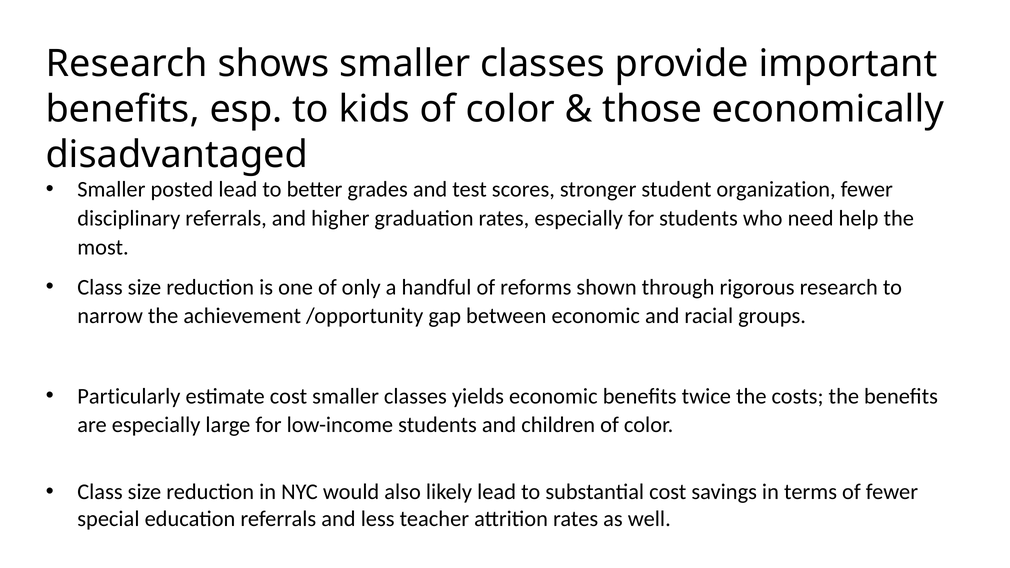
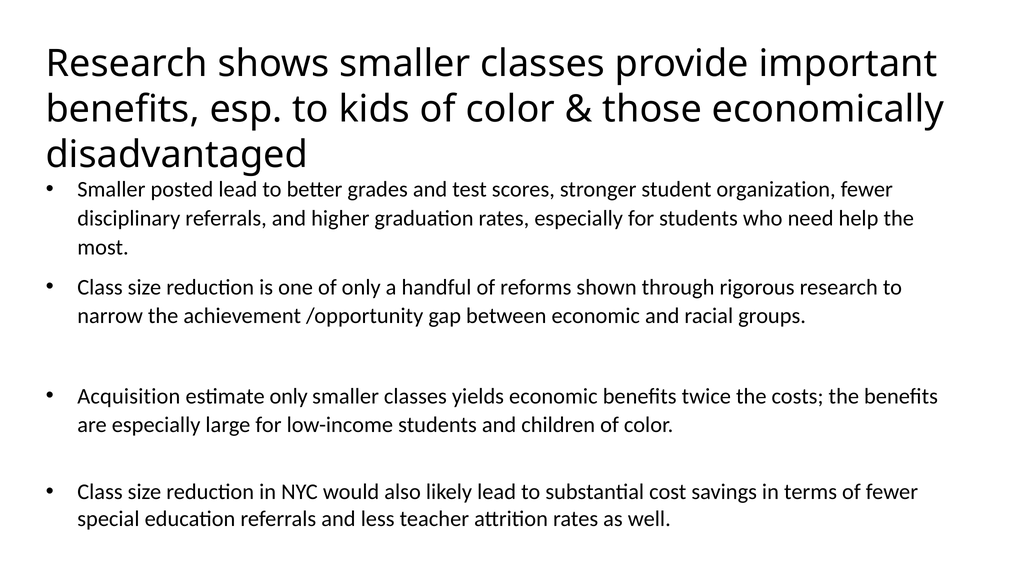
Particularly: Particularly -> Acquisition (129, 396)
estimate cost: cost -> only (289, 396)
